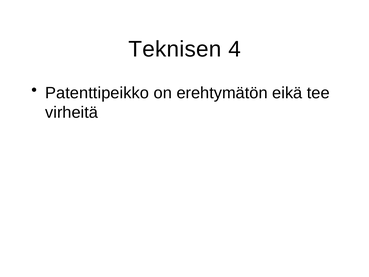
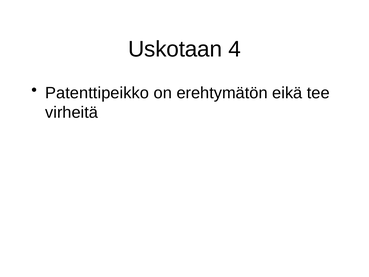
Teknisen: Teknisen -> Uskotaan (175, 49)
